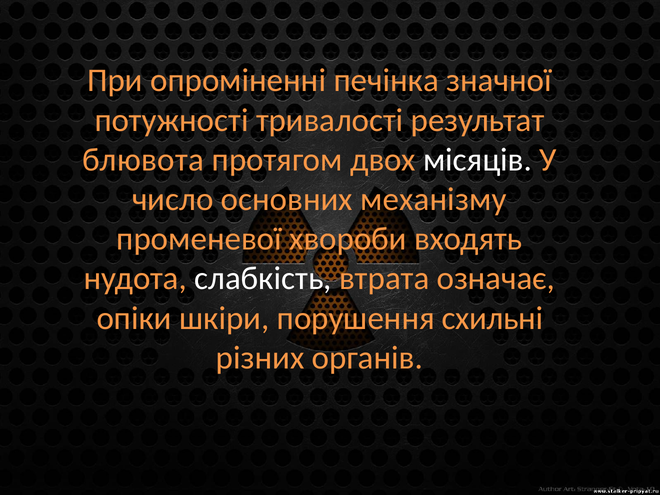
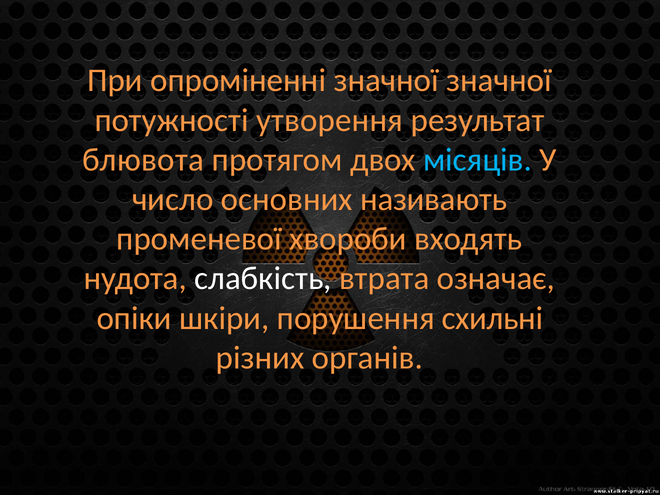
опроміненні печінка: печінка -> значної (386, 81)
тривалості: тривалості -> утворення (330, 120)
місяців colour: white -> light blue (478, 160)
механізму: механізму -> називають (434, 199)
